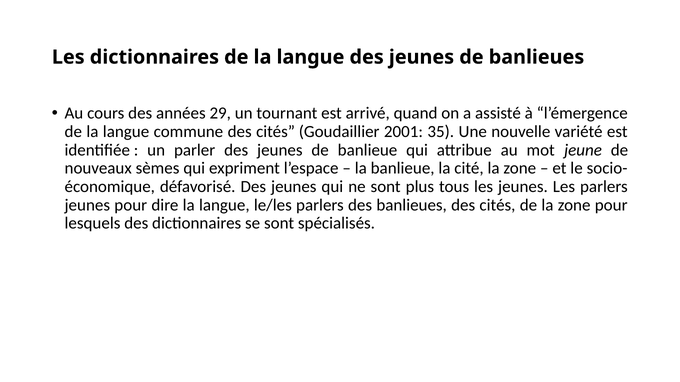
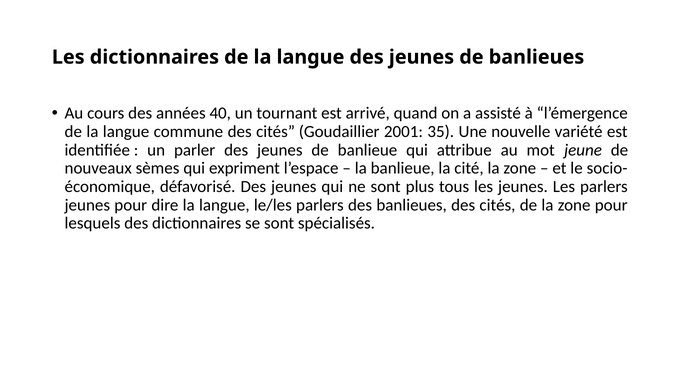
29: 29 -> 40 (220, 113)
